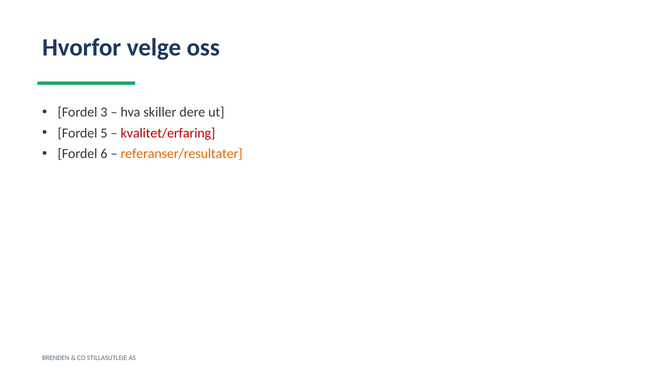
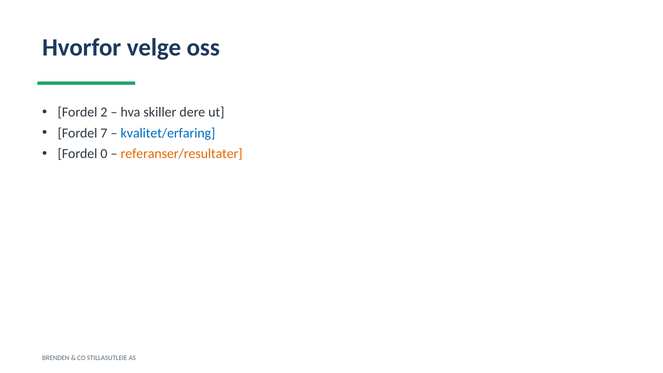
3: 3 -> 2 (104, 112)
5: 5 -> 7 (104, 133)
kvalitet/erfaring colour: red -> blue (168, 133)
6: 6 -> 0 (104, 154)
